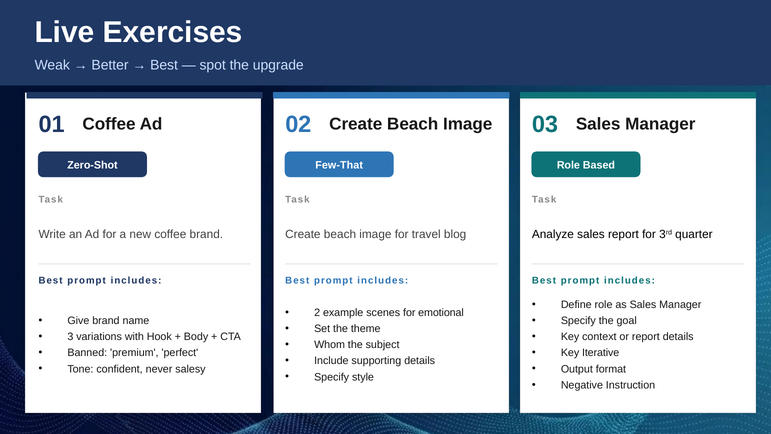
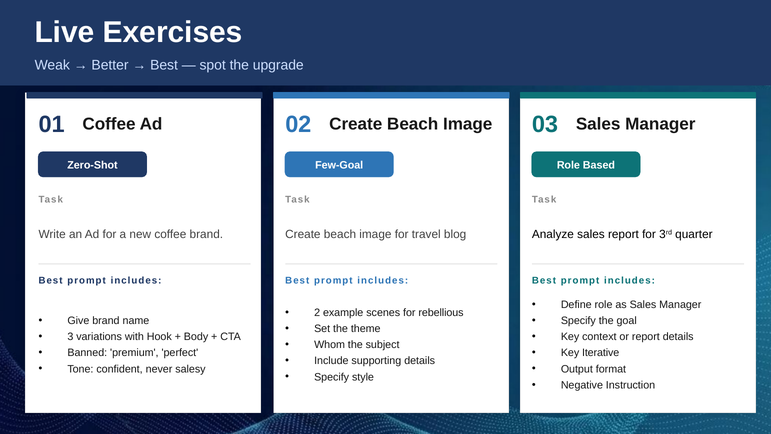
Few-That: Few-That -> Few-Goal (339, 165)
emotional: emotional -> rebellious (441, 312)
